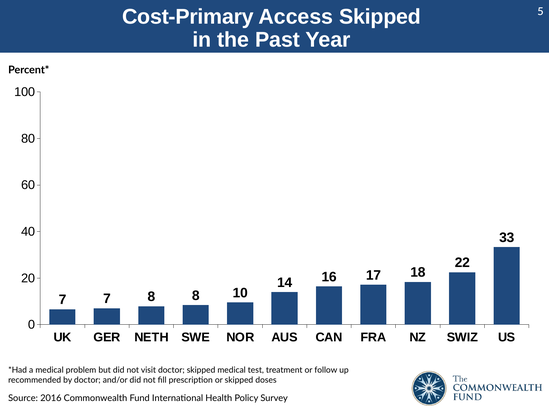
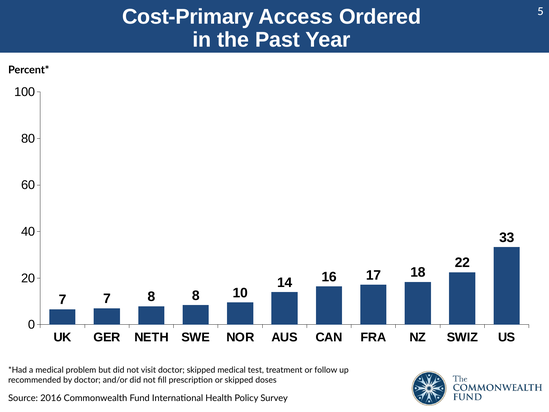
Access Skipped: Skipped -> Ordered (380, 17)
